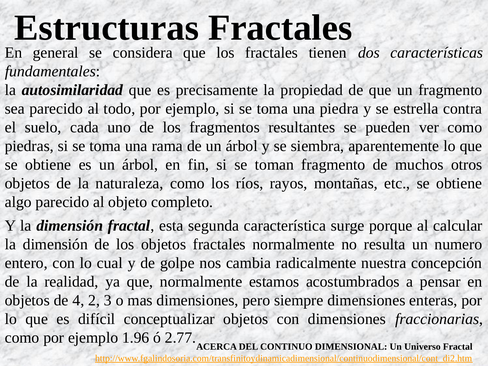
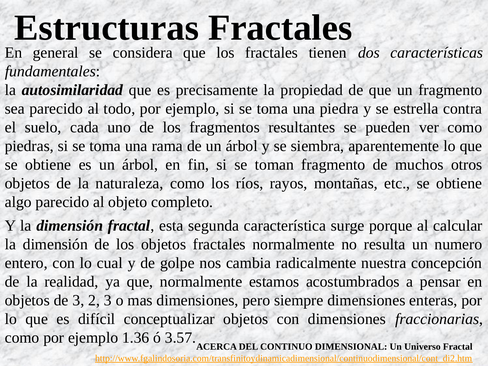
de 4: 4 -> 3 (78, 300)
1.96: 1.96 -> 1.36 (136, 338)
2.77: 2.77 -> 3.57 (181, 338)
